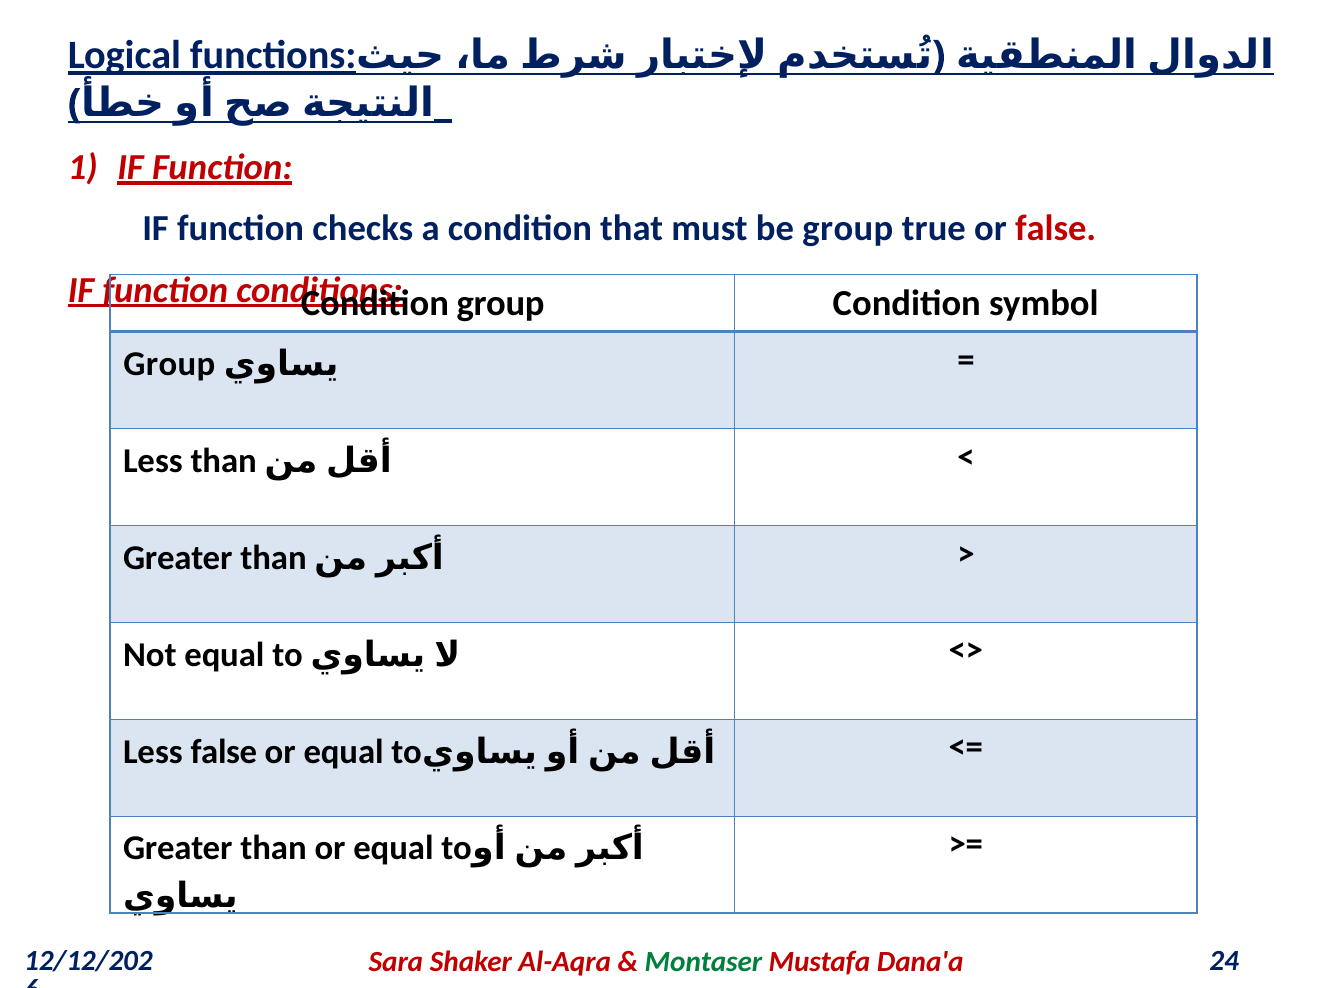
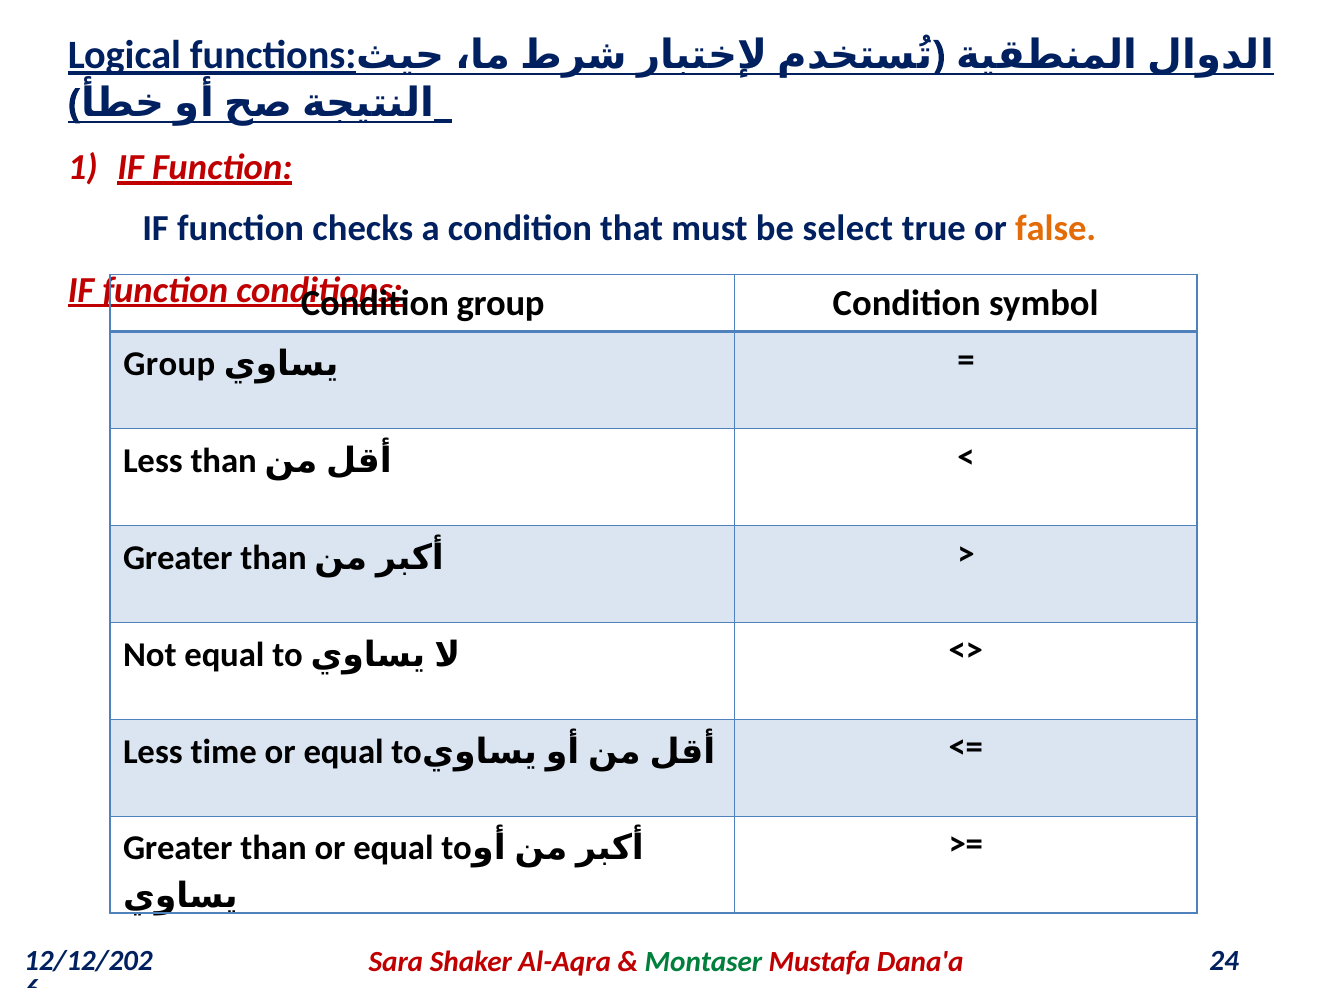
be group: group -> select (848, 229)
false colour: red -> orange (1056, 229)
Less false: false -> time (224, 752)
